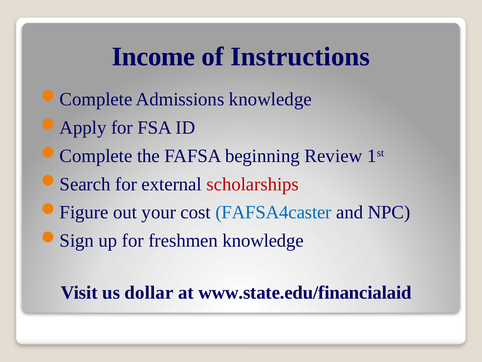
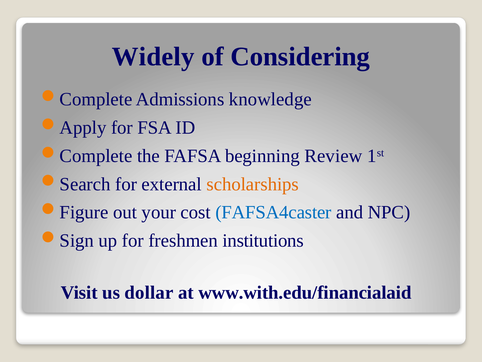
Income: Income -> Widely (153, 56)
Instructions: Instructions -> Considering (300, 56)
scholarships colour: red -> orange (253, 184)
freshmen knowledge: knowledge -> institutions (263, 240)
www.state.edu/financialaid: www.state.edu/financialaid -> www.with.edu/financialaid (305, 292)
